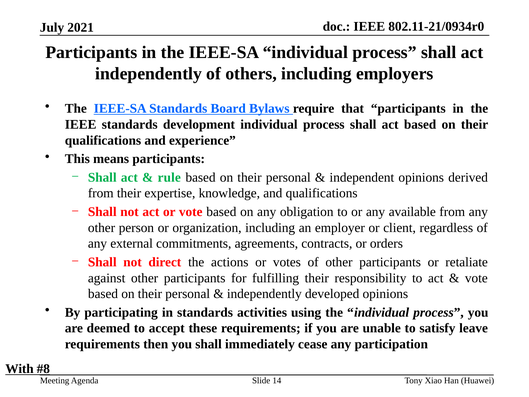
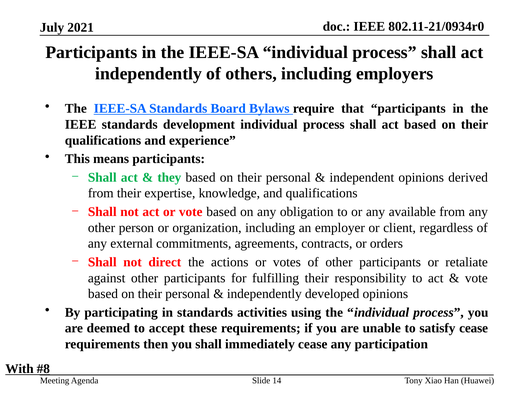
rule: rule -> they (169, 177)
satisfy leave: leave -> cease (474, 328)
